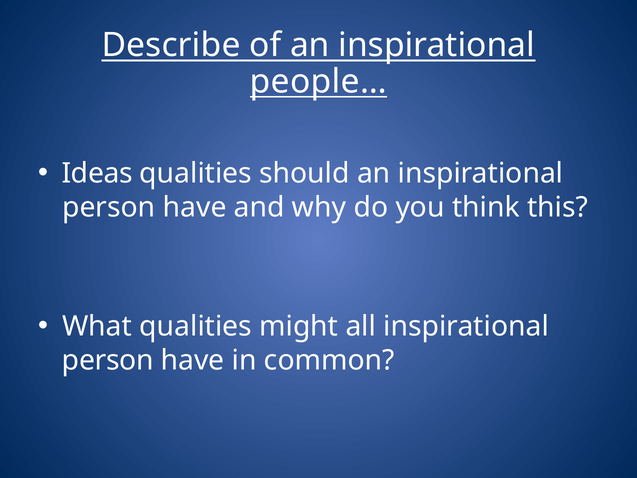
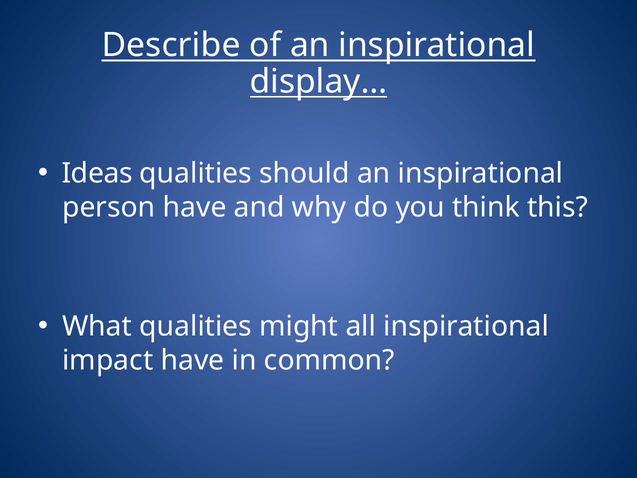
people…: people… -> display… (318, 81)
person: person -> impact (108, 360)
